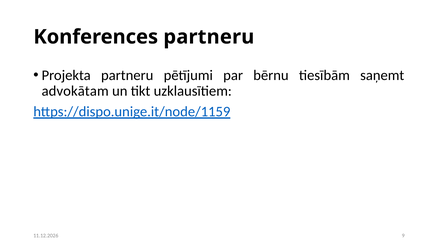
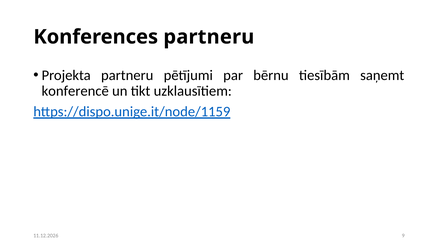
advokātam: advokātam -> konferencē (75, 91)
